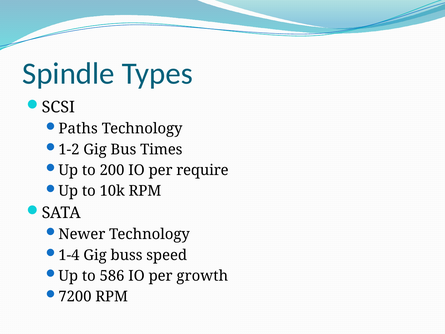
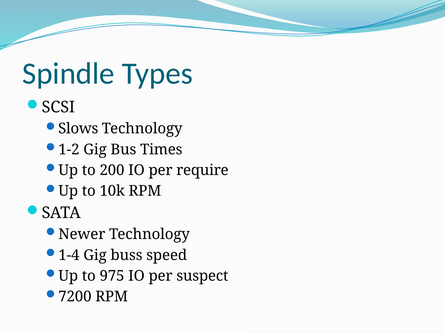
Paths: Paths -> Slows (78, 129)
586: 586 -> 975 (112, 276)
growth: growth -> suspect (202, 276)
